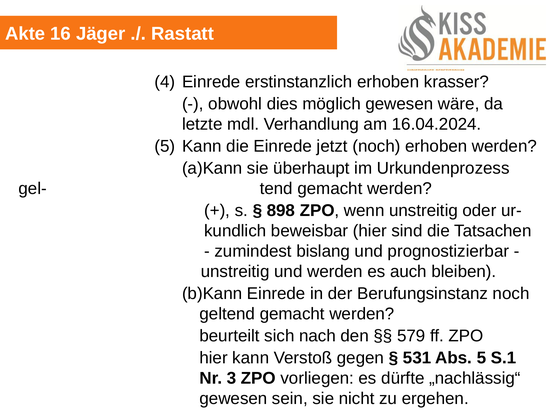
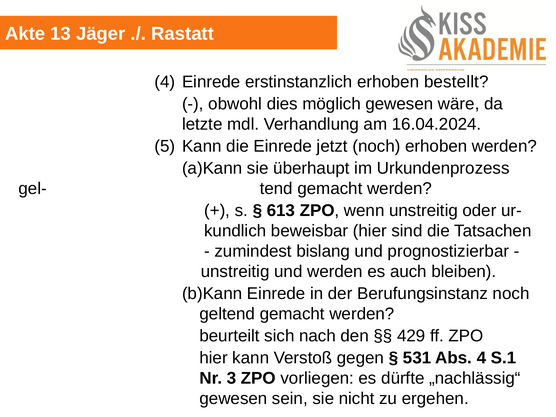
16: 16 -> 13 (61, 34)
krasser: krasser -> bestellt (456, 82)
898: 898 -> 613 (281, 210)
579: 579 -> 429 (411, 336)
Abs 5: 5 -> 4 (481, 358)
